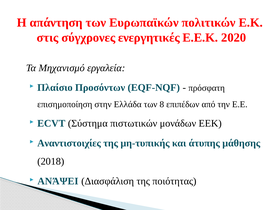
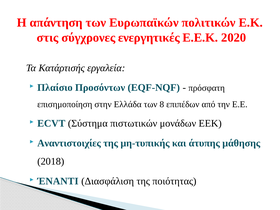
Μηχανισμό: Μηχανισμό -> Κατάρτισής (62, 68)
ΑΝΆΨΕΙ: ΑΝΆΨΕΙ -> ΈΝΑΝΤΙ (58, 181)
